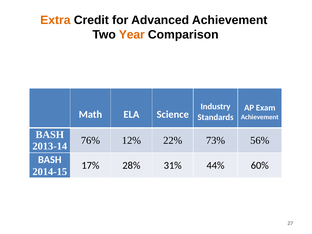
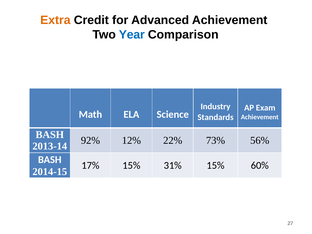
Year colour: orange -> blue (132, 35)
76%: 76% -> 92% (90, 140)
17% 28%: 28% -> 15% (131, 165)
31% 44%: 44% -> 15% (216, 165)
